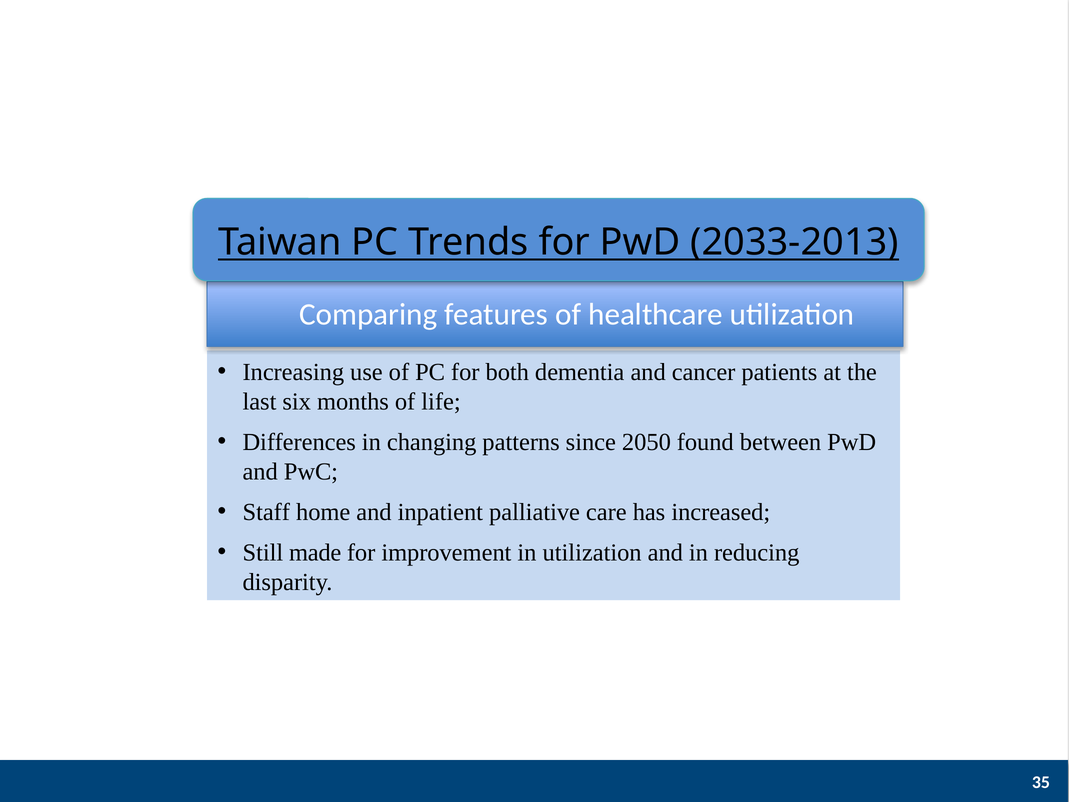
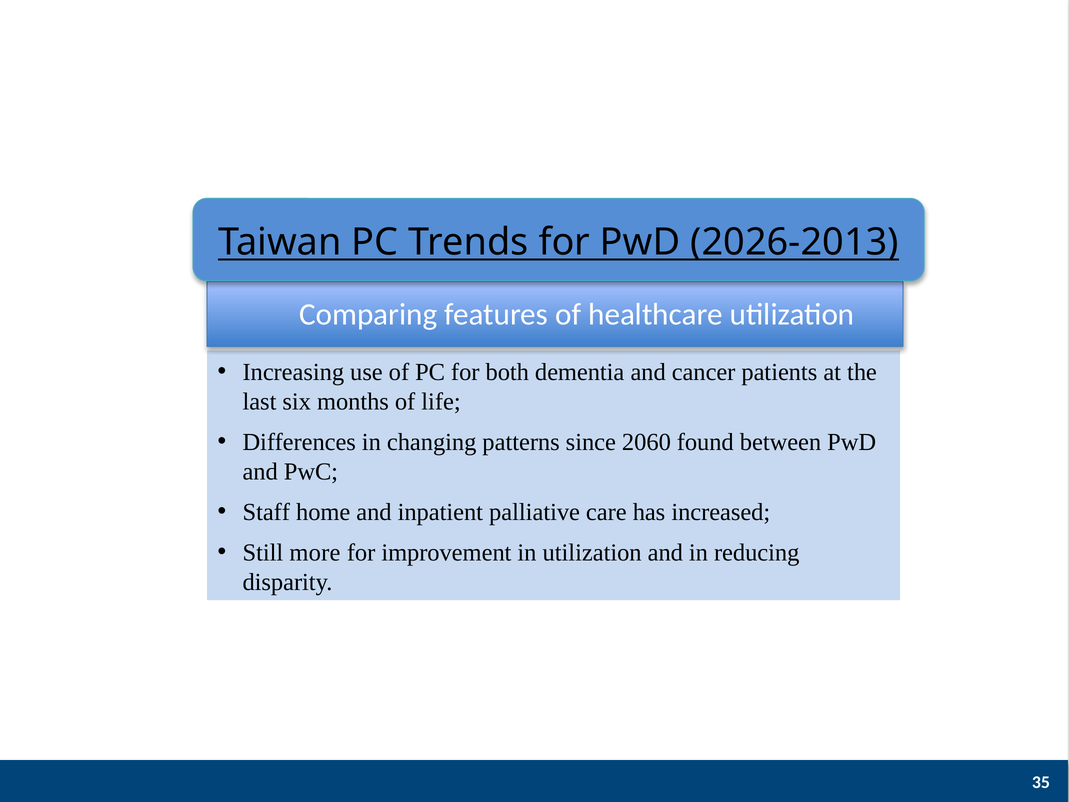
2033-2013: 2033-2013 -> 2026-2013 (795, 242)
2050: 2050 -> 2060 (646, 442)
made: made -> more (315, 552)
